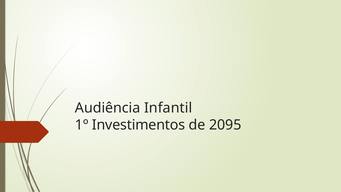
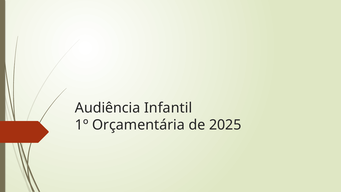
Investimentos: Investimentos -> Orçamentária (138, 125)
2095: 2095 -> 2025 (225, 125)
